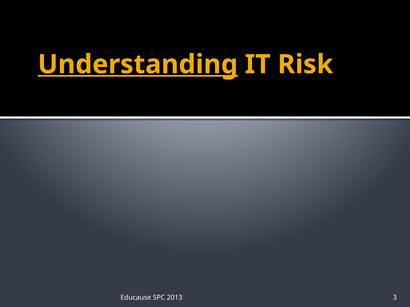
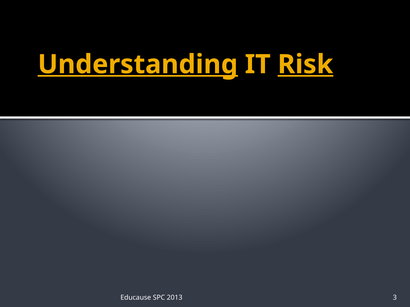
Risk underline: none -> present (305, 65)
